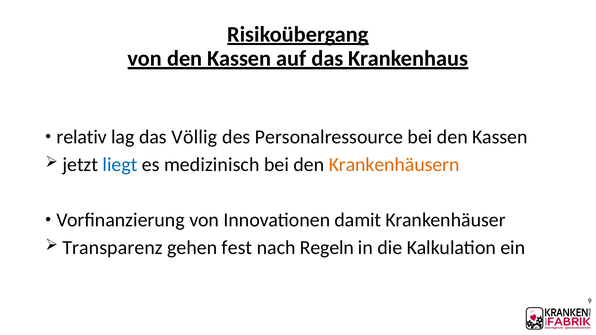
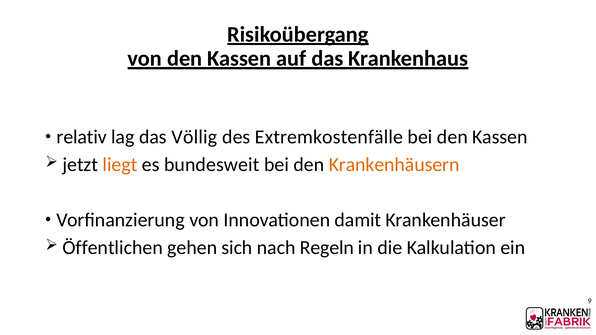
Personalressource: Personalressource -> Extremkostenfälle (329, 137)
liegt colour: blue -> orange (120, 165)
medizinisch: medizinisch -> bundesweit (212, 165)
Transparenz: Transparenz -> Öffentlichen (113, 248)
fest: fest -> sich (237, 248)
